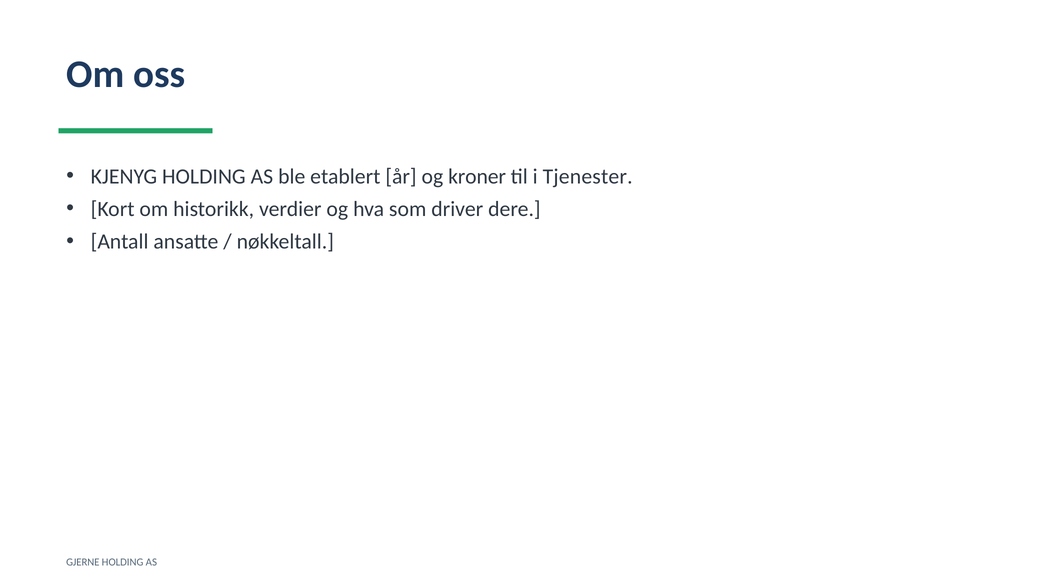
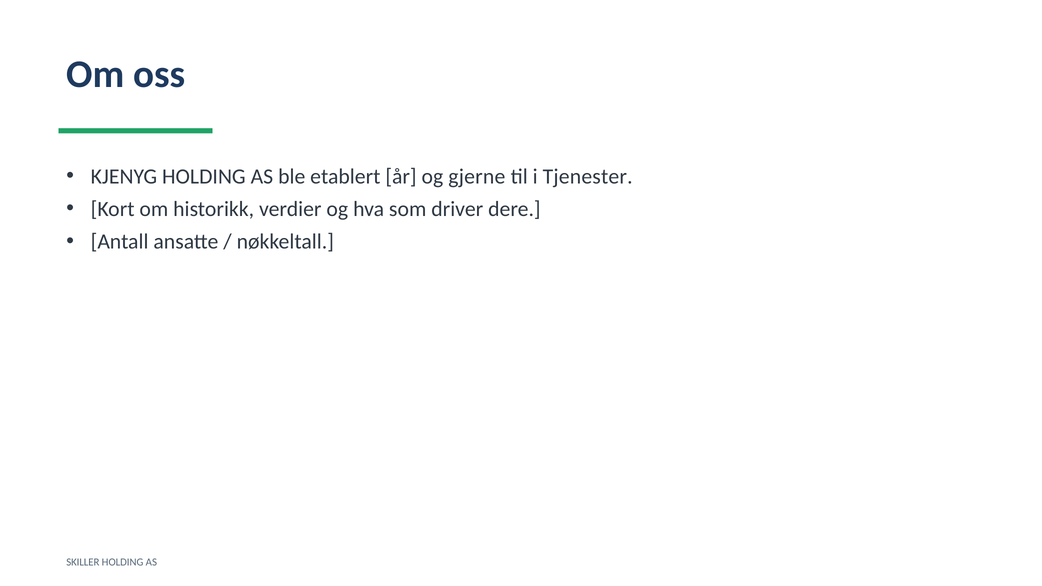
kroner: kroner -> gjerne (477, 176)
GJERNE: GJERNE -> SKILLER (83, 562)
